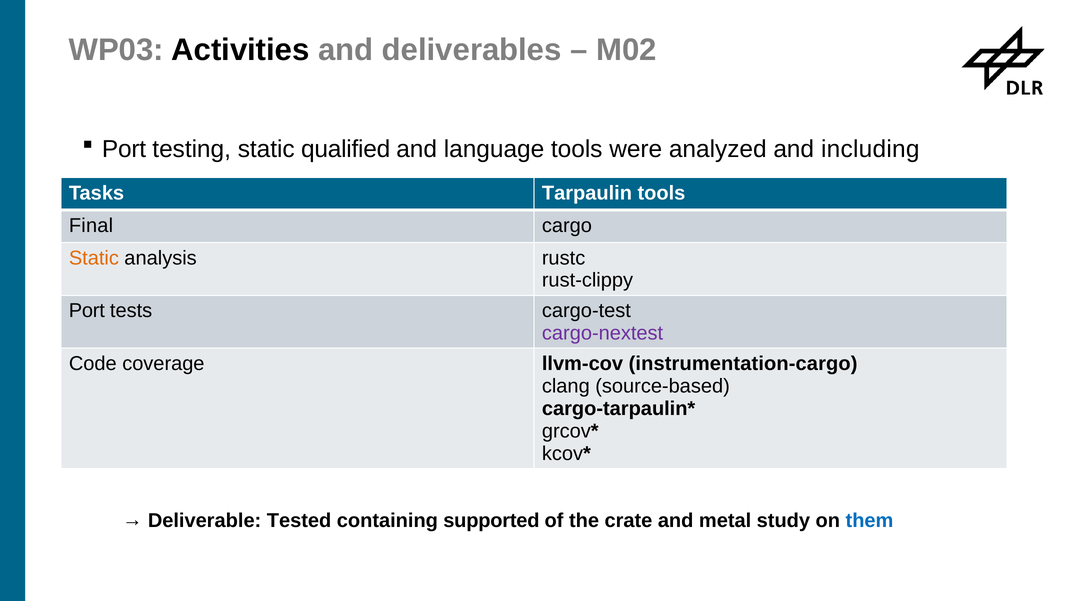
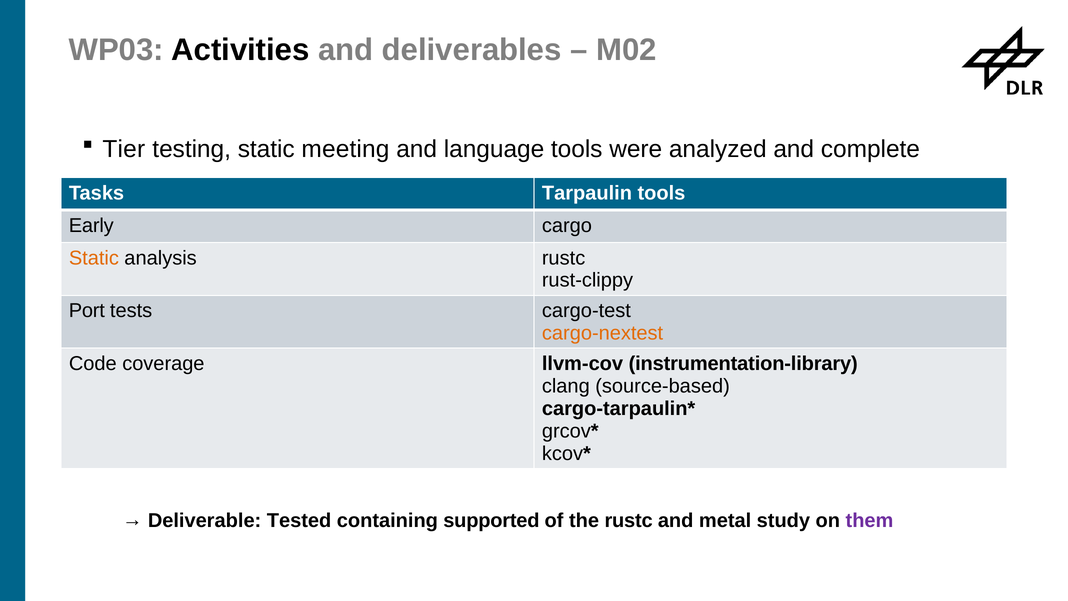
Port: Port -> Tier (124, 149)
qualified: qualified -> meeting (345, 149)
including: including -> complete (870, 149)
Final: Final -> Early (91, 225)
cargo-nextest colour: purple -> orange (603, 333)
instrumentation-cargo: instrumentation-cargo -> instrumentation-library (743, 364)
the crate: crate -> rustc (629, 521)
them colour: blue -> purple (869, 521)
